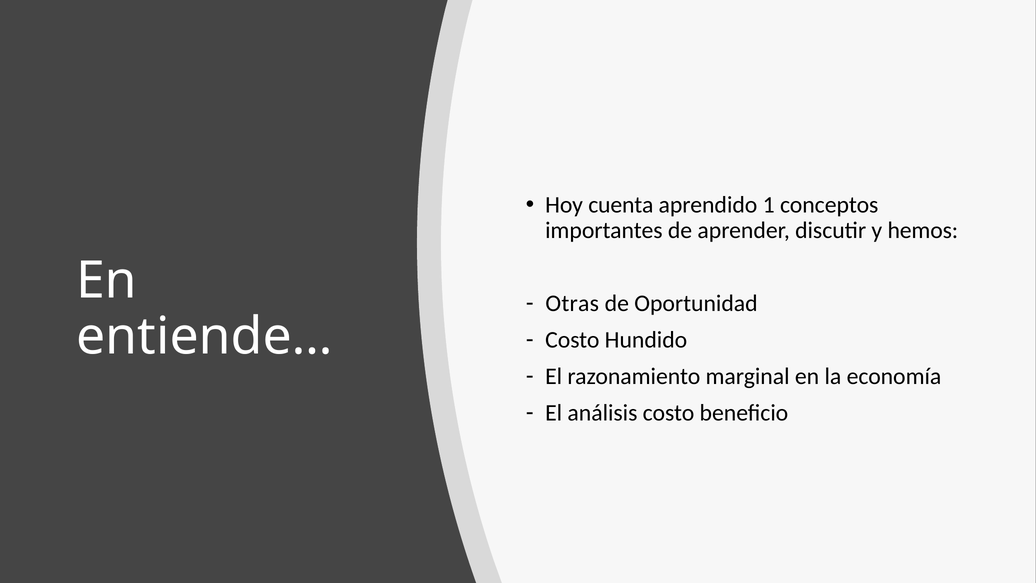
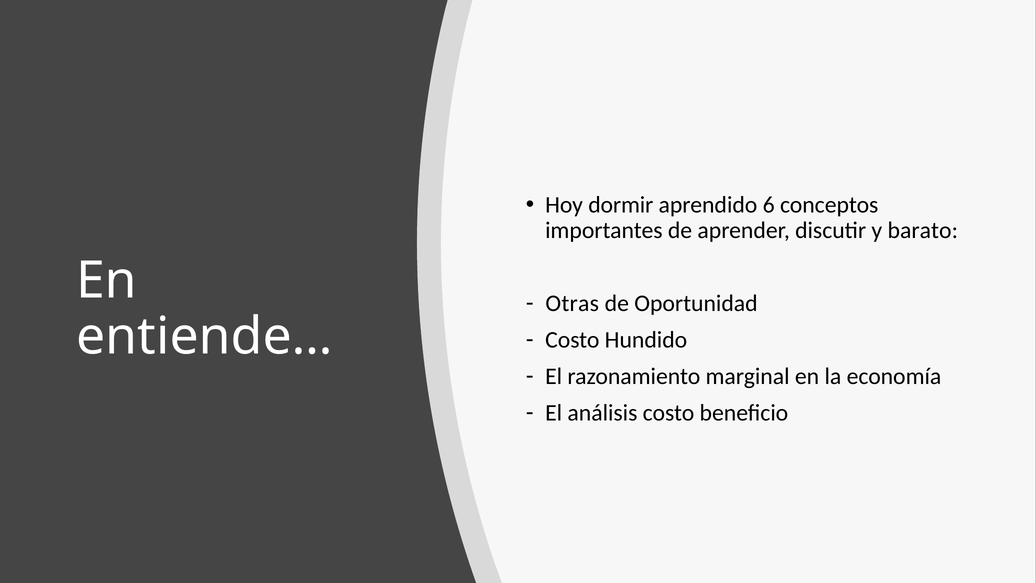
cuenta: cuenta -> dormir (621, 205)
1: 1 -> 6 (769, 205)
hemos: hemos -> barato (923, 230)
